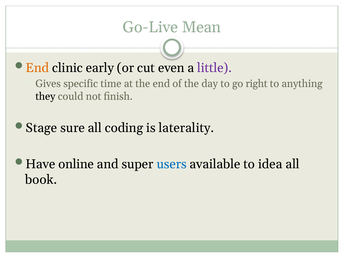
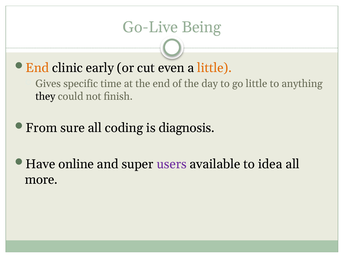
Mean: Mean -> Being (201, 27)
little colour: purple -> orange (215, 68)
go right: right -> little (256, 84)
Stage: Stage -> From (41, 128)
laterality: laterality -> diagnosis (187, 128)
users colour: blue -> purple (172, 164)
book: book -> more (41, 180)
